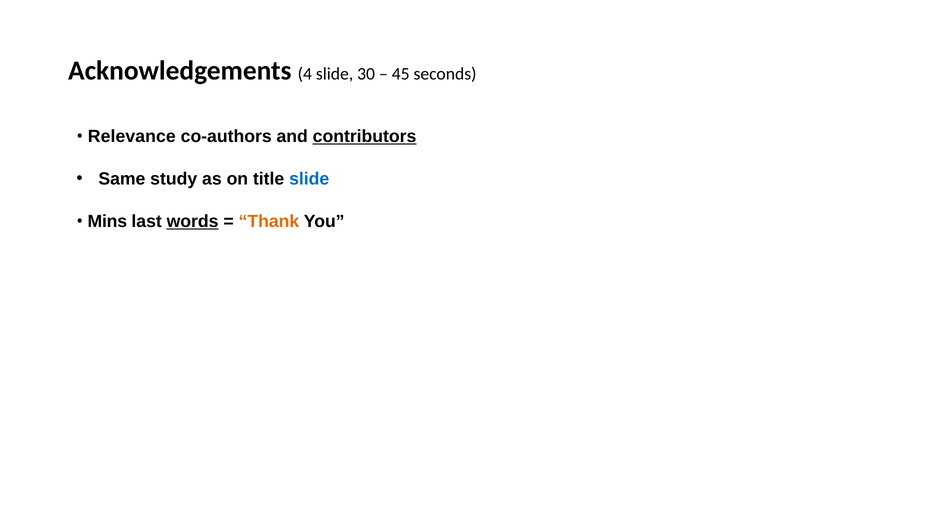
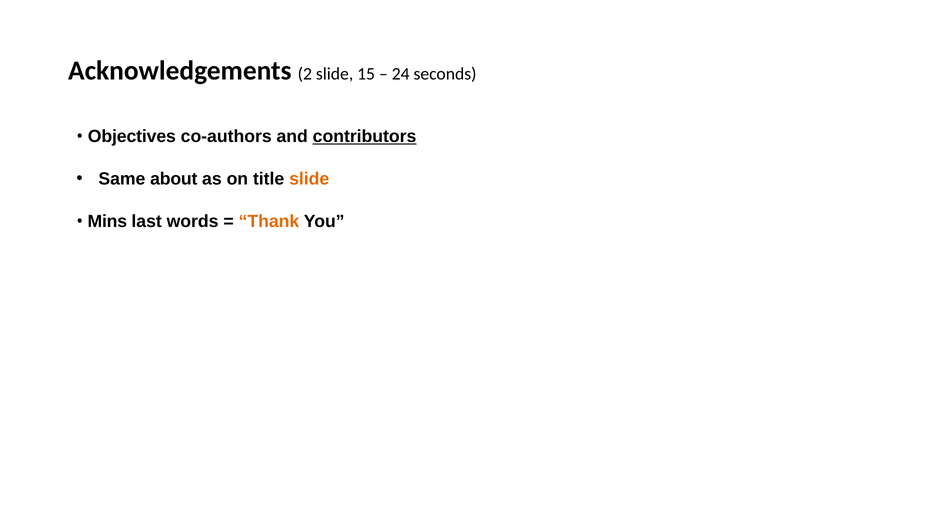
4: 4 -> 2 (305, 74)
30: 30 -> 15 (366, 74)
45: 45 -> 24 (401, 74)
Relevance: Relevance -> Objectives (132, 137)
study: study -> about (174, 179)
slide colour: blue -> orange (309, 179)
words underline: present -> none (193, 221)
